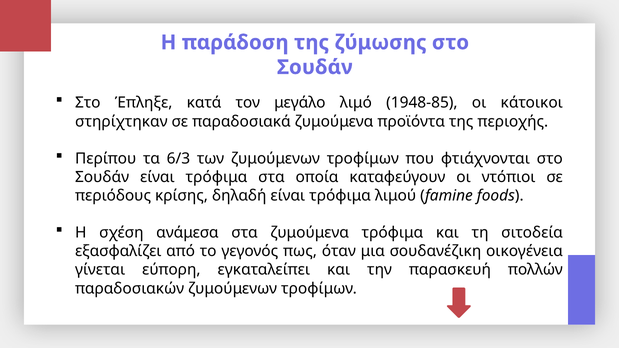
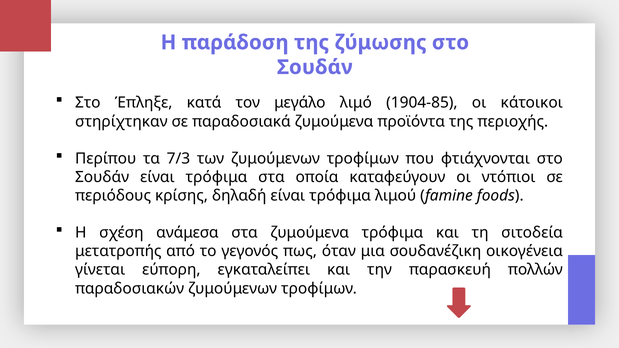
1948-85: 1948-85 -> 1904-85 (422, 103)
6/3: 6/3 -> 7/3 (178, 159)
εξασφαλίζει: εξασφαλίζει -> μετατροπής (118, 251)
